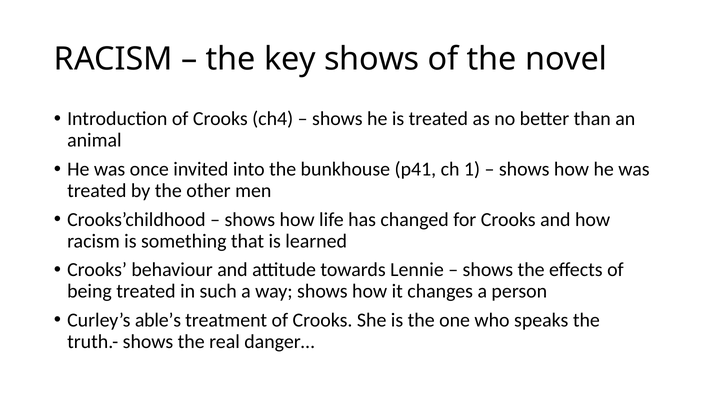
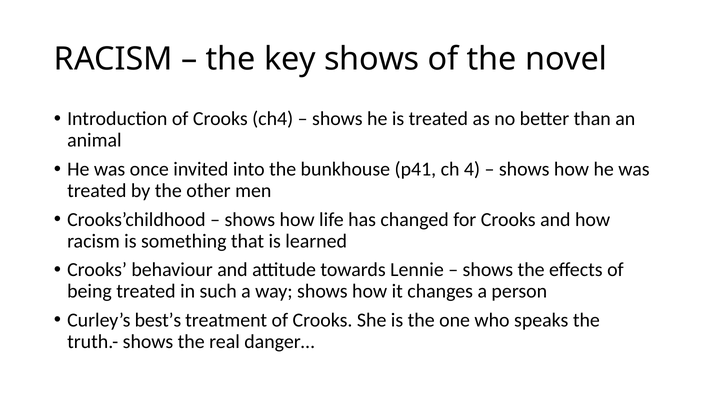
1: 1 -> 4 (472, 170)
able’s: able’s -> best’s (158, 321)
